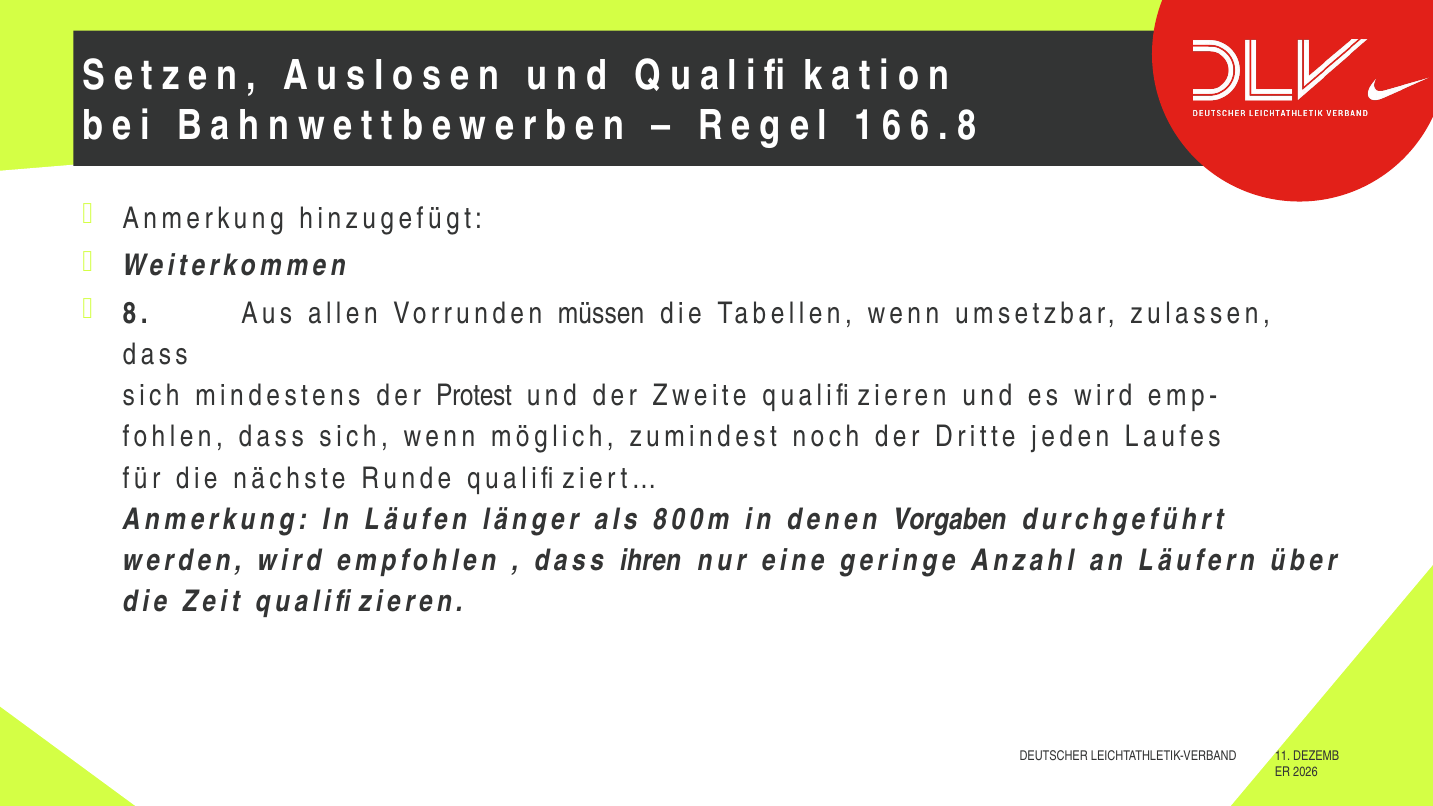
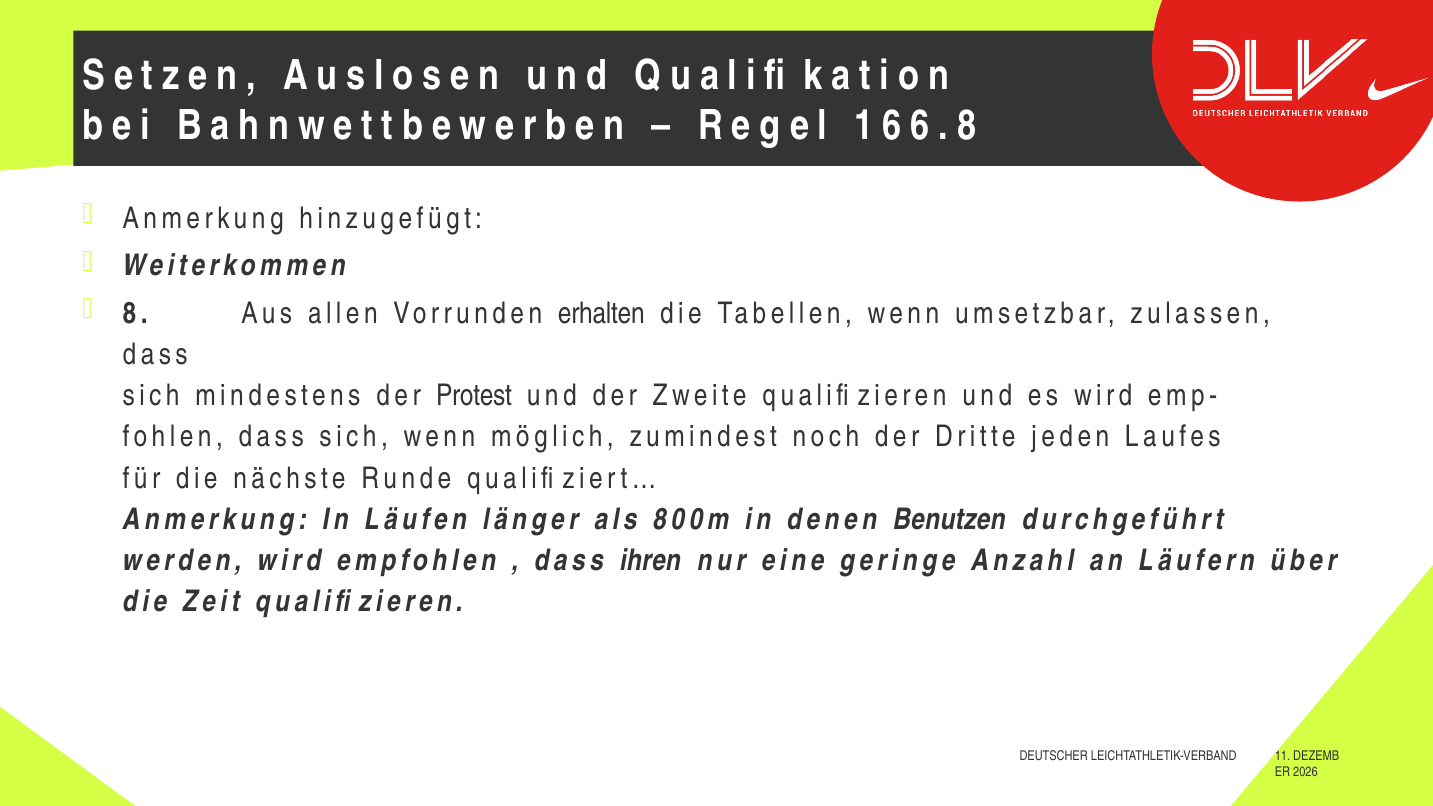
müssen: müssen -> erhalten (601, 313)
Vorgaben: Vorgaben -> Benutzen (949, 520)
